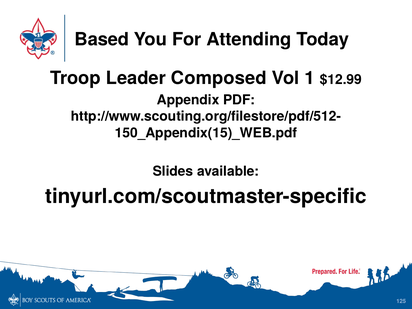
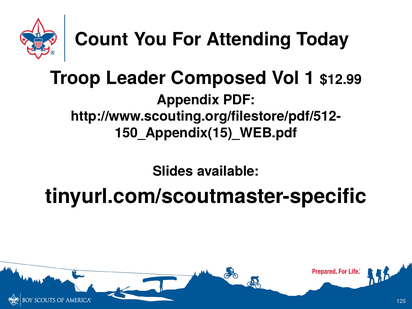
Based: Based -> Count (102, 39)
